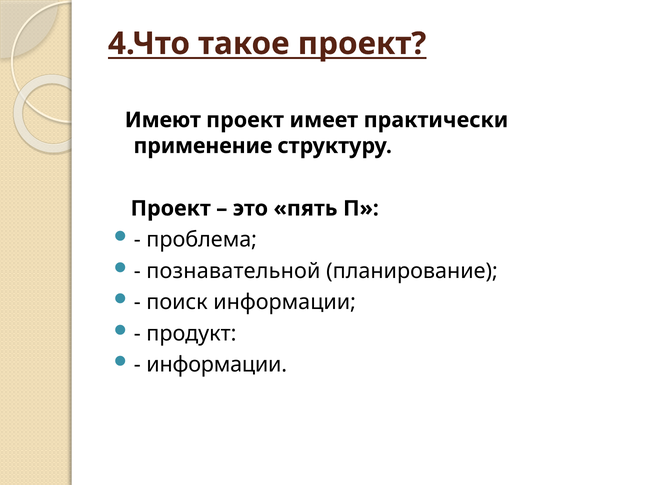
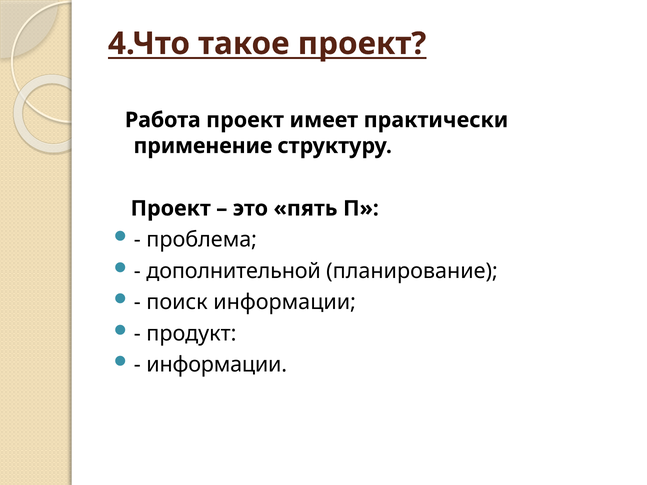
Имеют: Имеют -> Работа (163, 120)
познавательной: познавательной -> дополнительной (234, 271)
